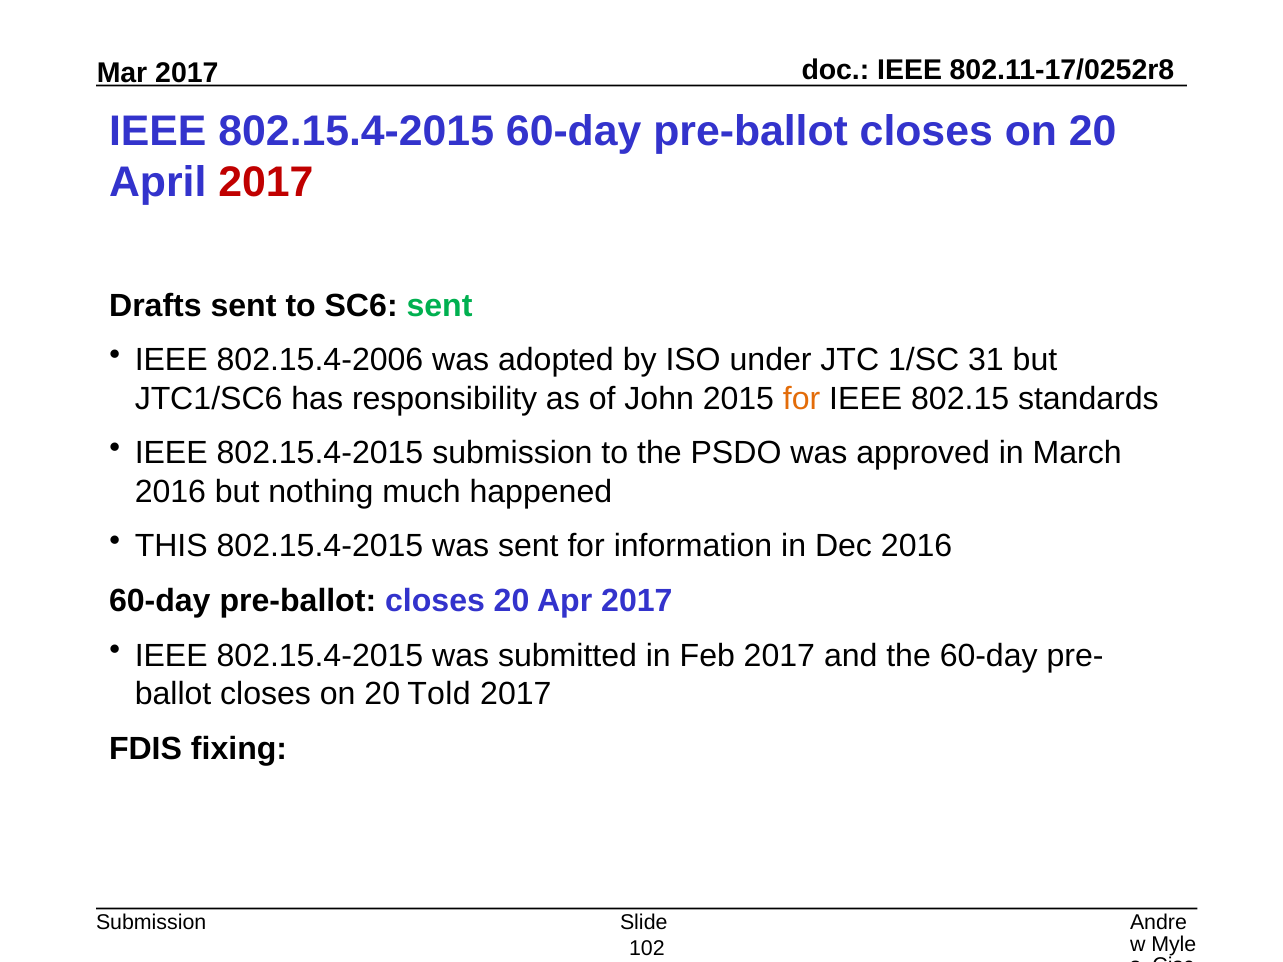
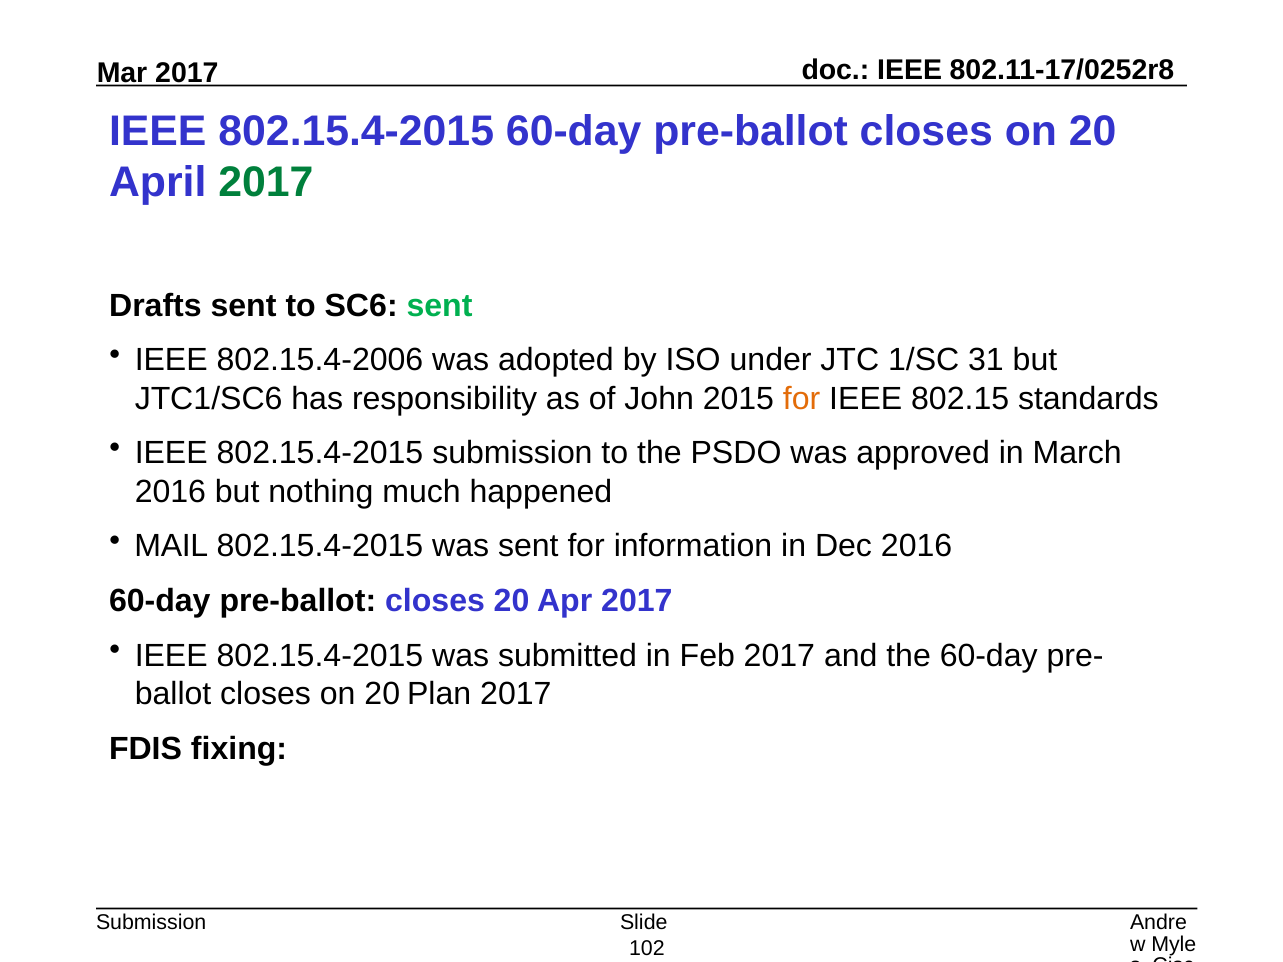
2017 colour: red -> green (266, 183)
THIS: THIS -> MAIL (171, 547)
Told: Told -> Plan (439, 694)
